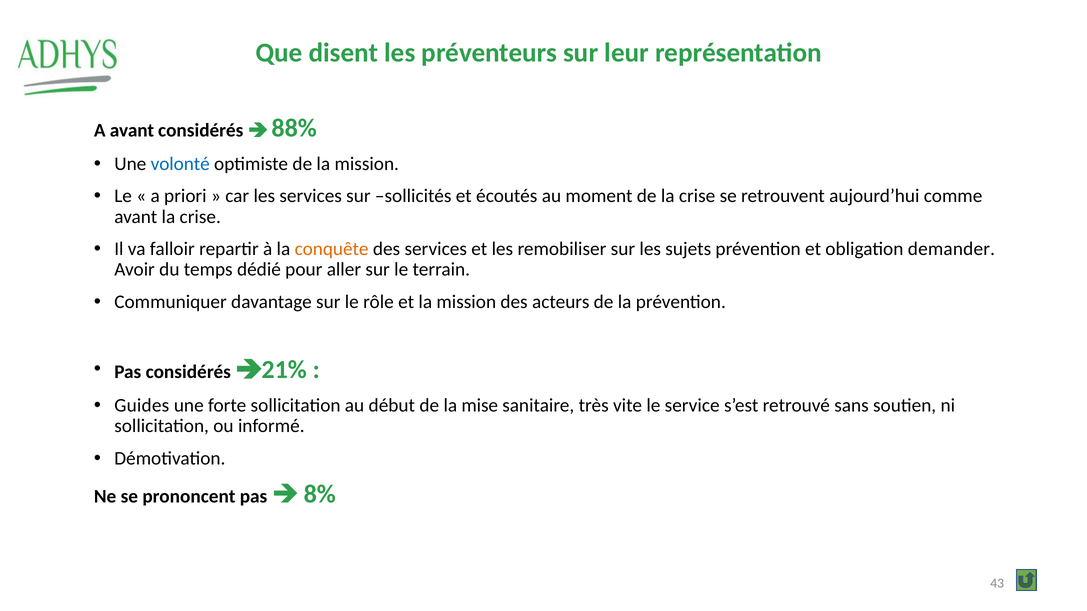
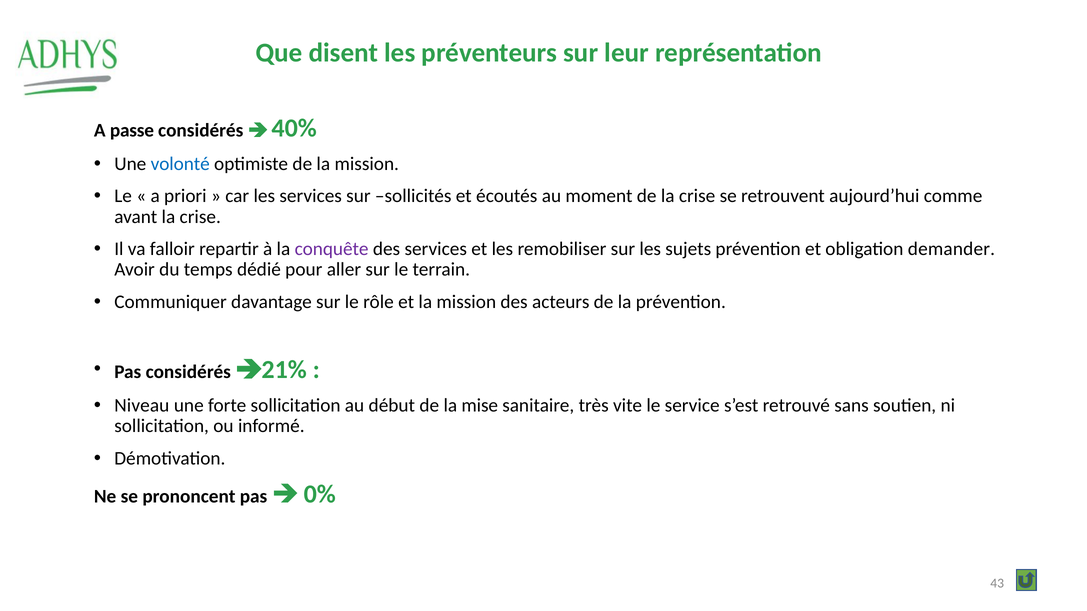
A avant: avant -> passe (132, 130)
88%: 88% -> 40% (294, 128)
conquête colour: orange -> purple (332, 249)
Guides: Guides -> Niveau (142, 406)
8%: 8% -> 0% (320, 494)
